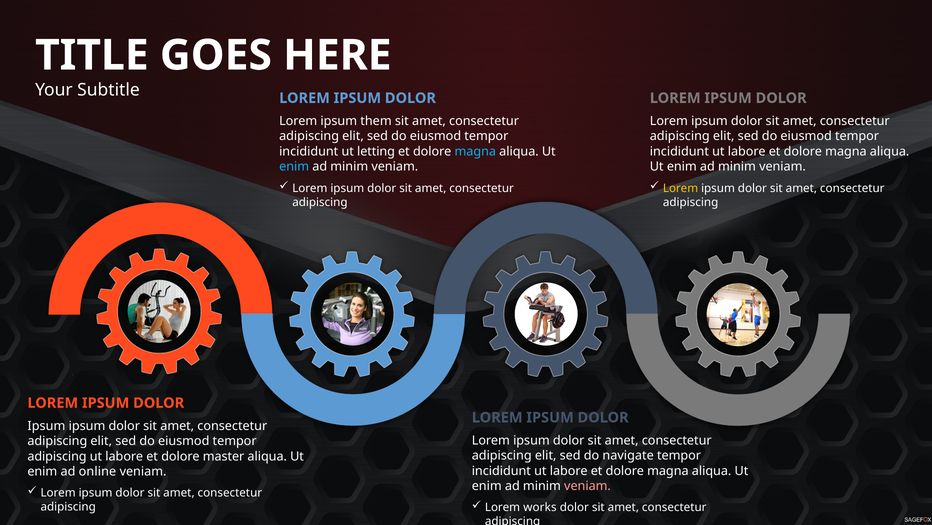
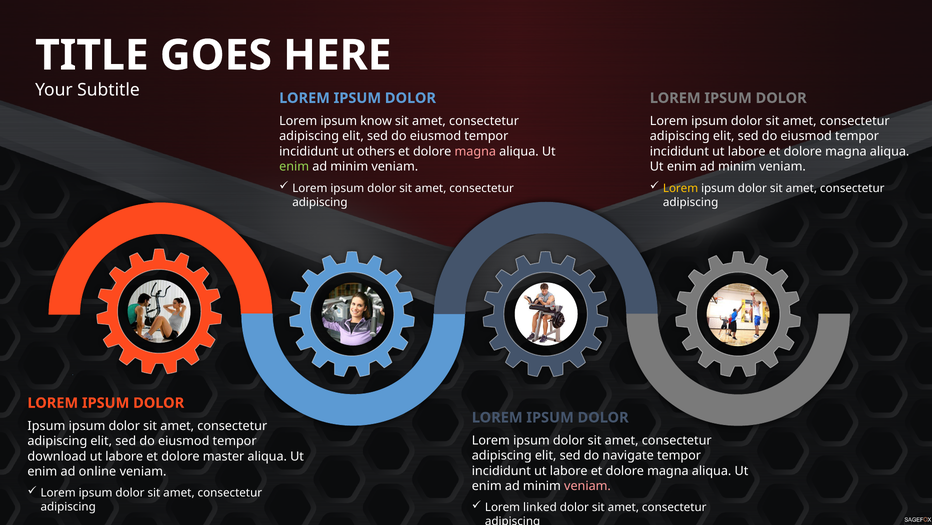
them: them -> know (376, 121)
letting: letting -> others (376, 151)
magna colour: light blue -> pink (475, 151)
enim colour: light blue -> light green (294, 166)
adipiscing: adipiscing -> download (57, 456)
works: works -> linked (540, 507)
